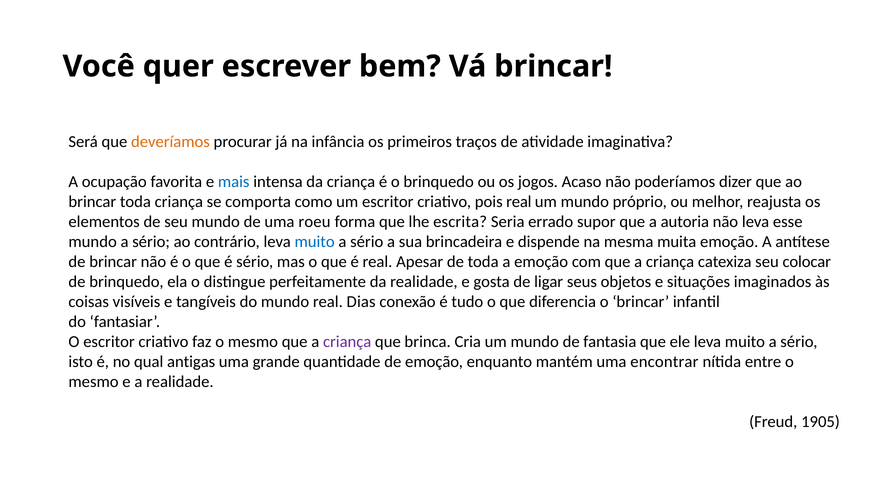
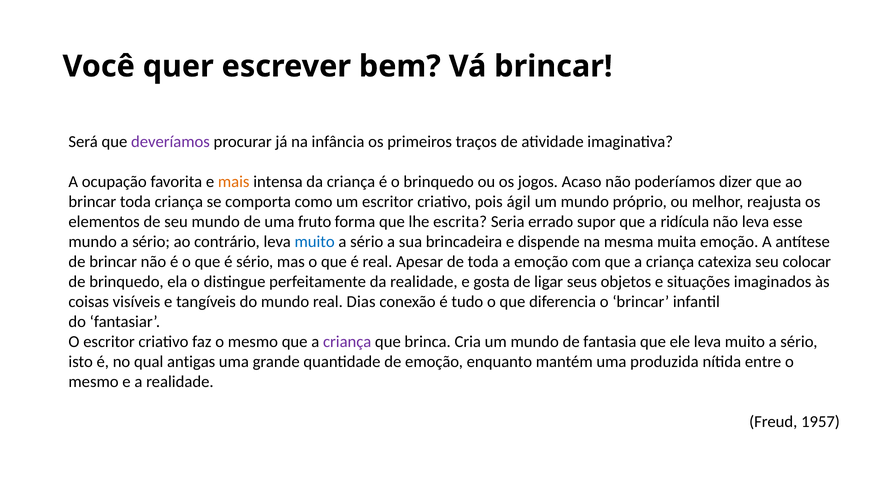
deveríamos colour: orange -> purple (170, 142)
mais colour: blue -> orange (234, 182)
pois real: real -> ágil (519, 202)
roeu: roeu -> fruto (315, 222)
autoria: autoria -> ridícula (685, 222)
encontrar: encontrar -> produzida (664, 362)
1905: 1905 -> 1957 (821, 422)
